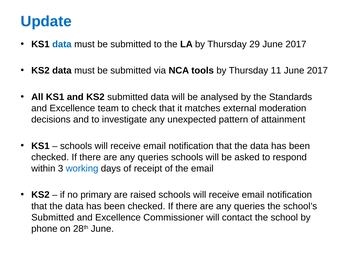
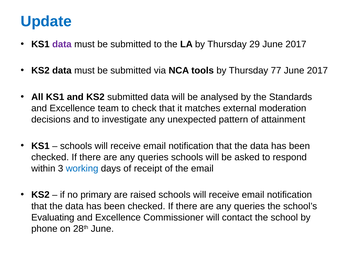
data colour: blue -> purple (62, 44)
11: 11 -> 77 (276, 71)
Submitted: Submitted -> Evaluating (53, 218)
